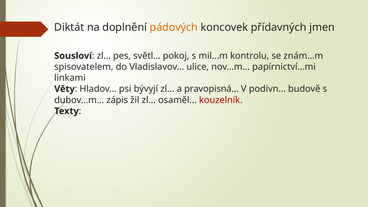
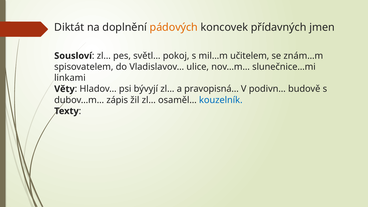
kontrolu: kontrolu -> učitelem (250, 56)
papírnictví…mi: papírnictví…mi -> slunečnice…mi (284, 67)
kouzelník colour: red -> blue (221, 100)
